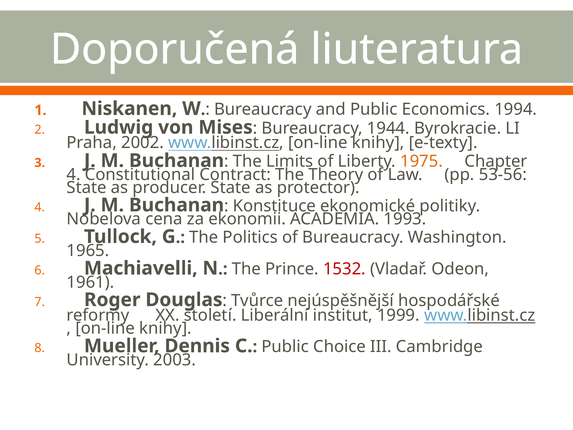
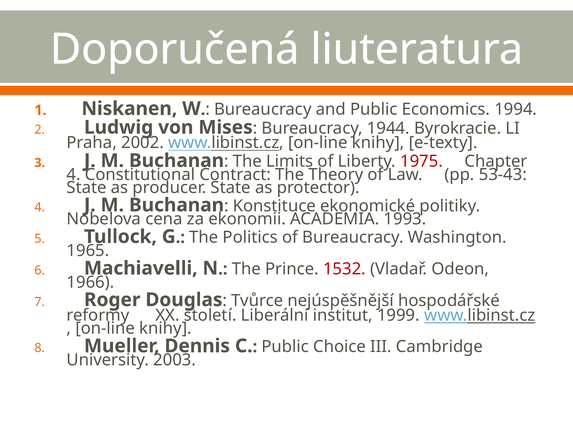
1975 colour: orange -> red (422, 161)
53-56: 53-56 -> 53-43 (503, 175)
1961: 1961 -> 1966 (90, 282)
